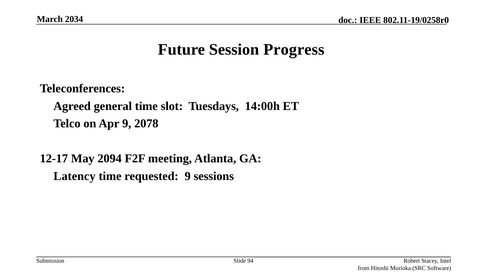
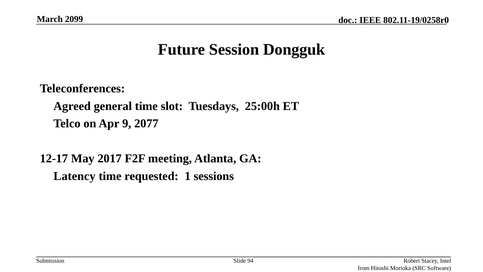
2034: 2034 -> 2099 (74, 19)
Progress: Progress -> Dongguk (294, 49)
14:00h: 14:00h -> 25:00h (262, 106)
2078: 2078 -> 2077 (146, 123)
2094: 2094 -> 2017 (110, 158)
requested 9: 9 -> 1 (188, 176)
